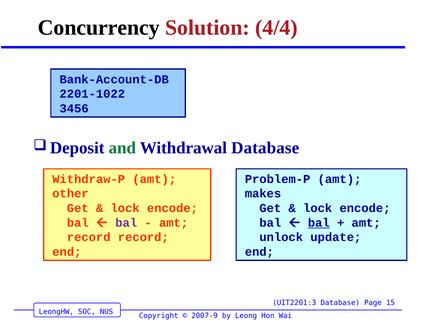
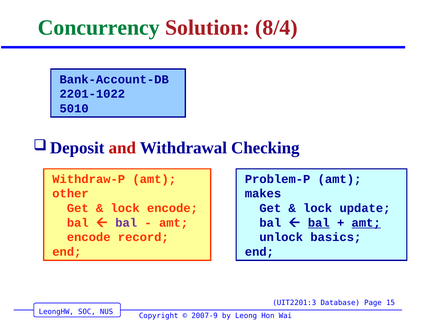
Concurrency colour: black -> green (99, 28)
4/4: 4/4 -> 8/4 (276, 28)
3456: 3456 -> 5010 (74, 108)
and colour: green -> red (122, 148)
Withdrawal Database: Database -> Checking (265, 148)
encode: encode -> update (365, 208)
amt underline: none -> present (366, 223)
record: record -> encode (89, 237)
update: update -> basics (336, 237)
